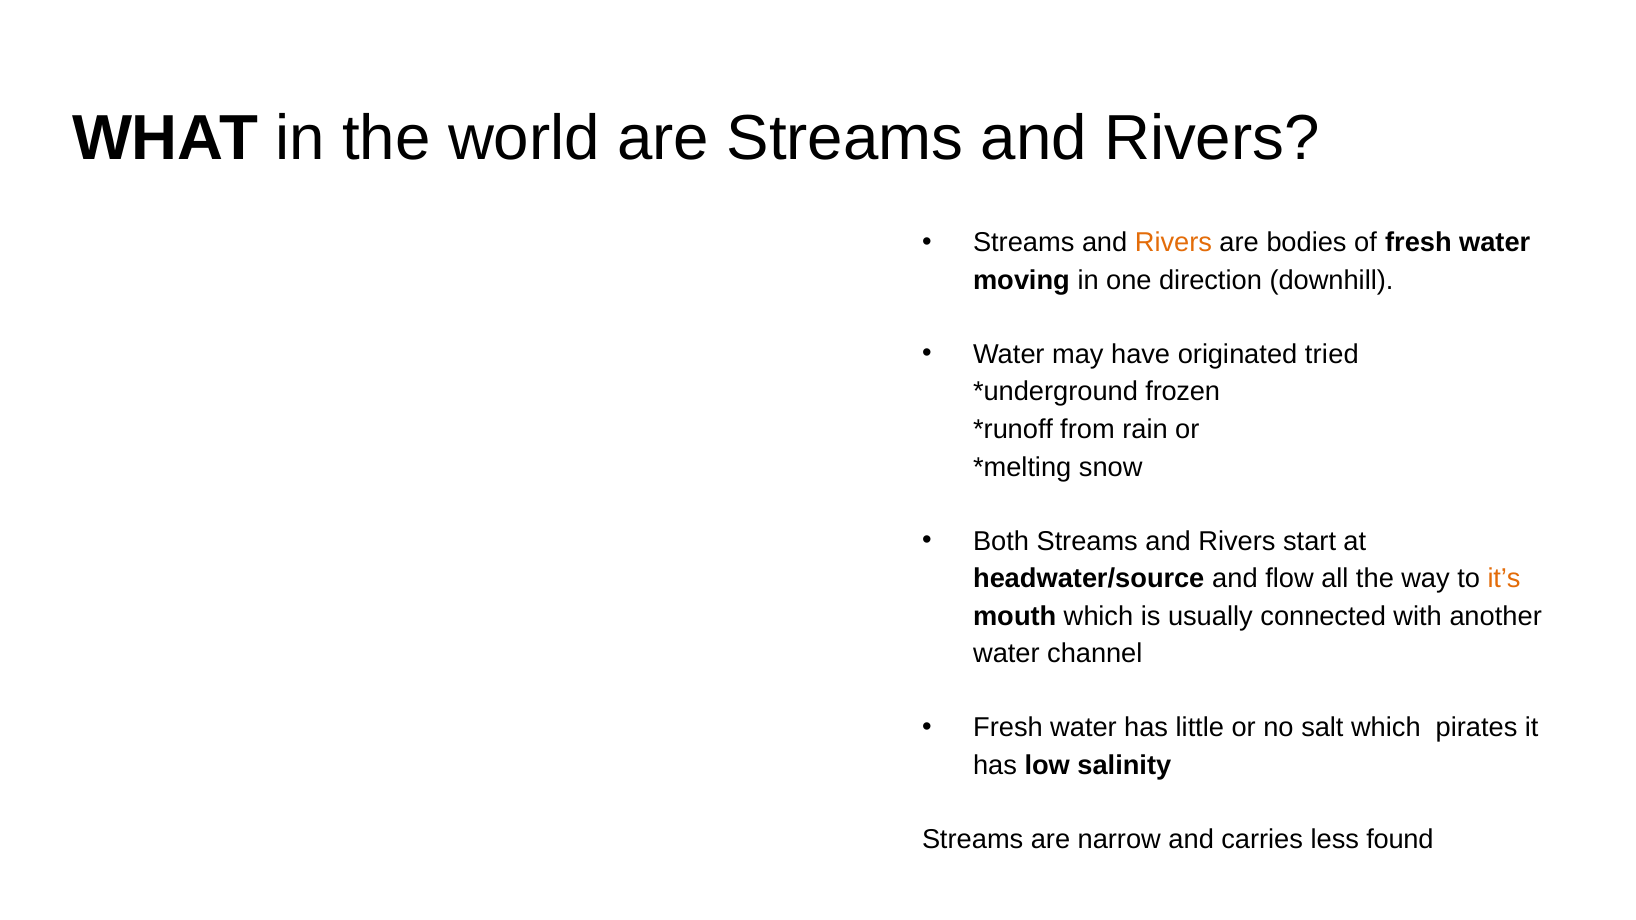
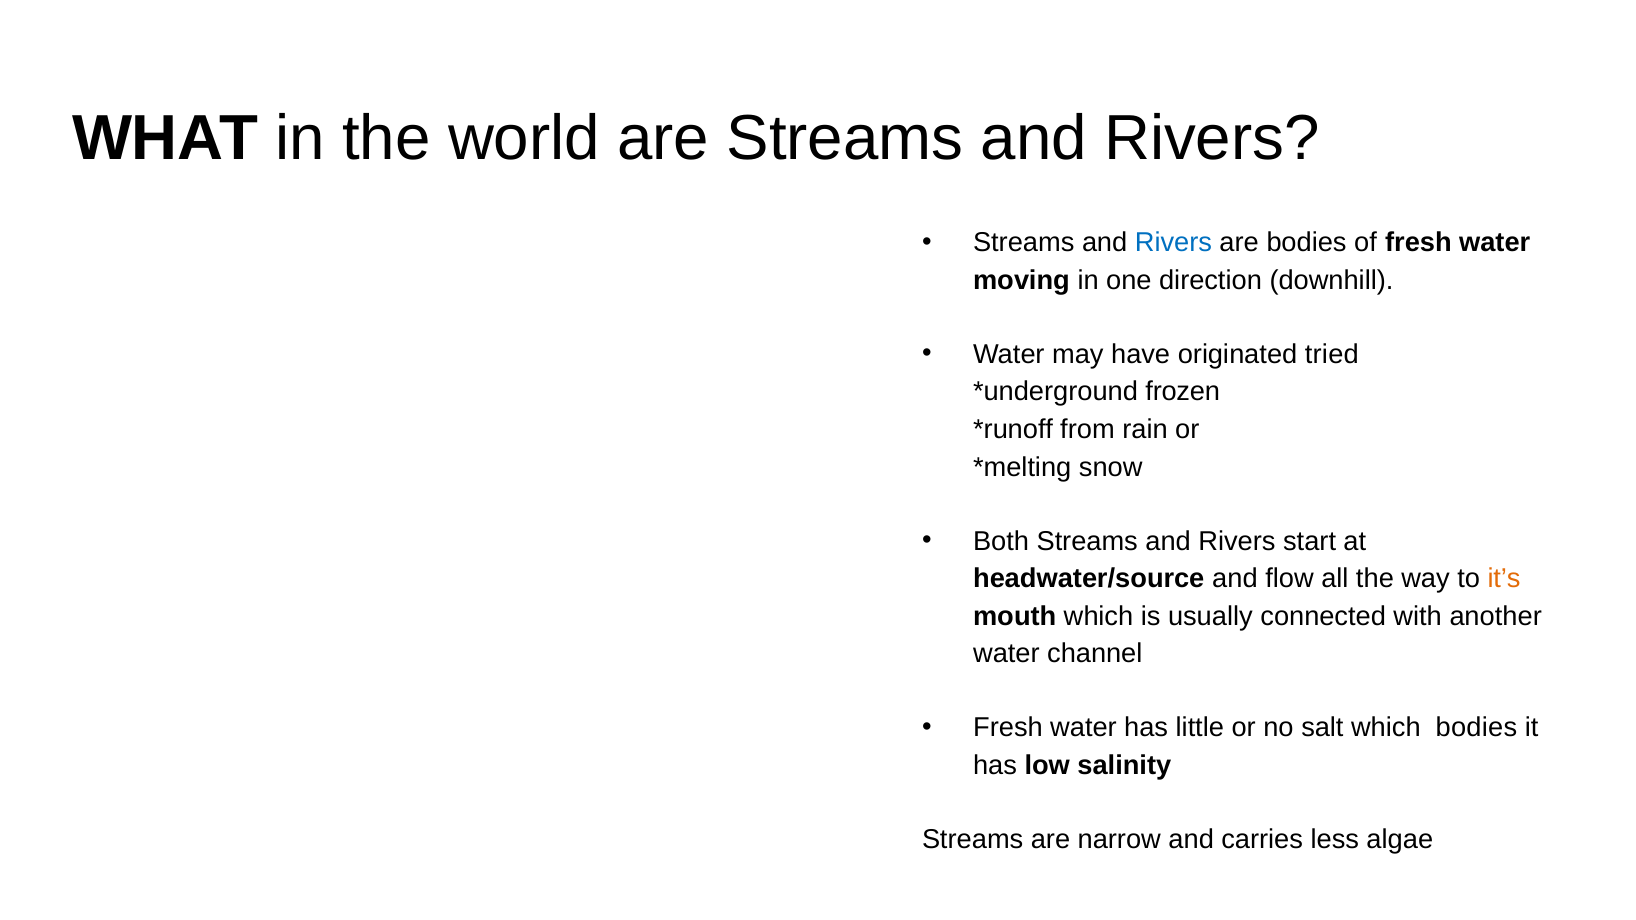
Rivers colour: orange -> blue (1173, 243)
which pirates: pirates -> bodies (1476, 728)
found: found -> algae (1400, 840)
